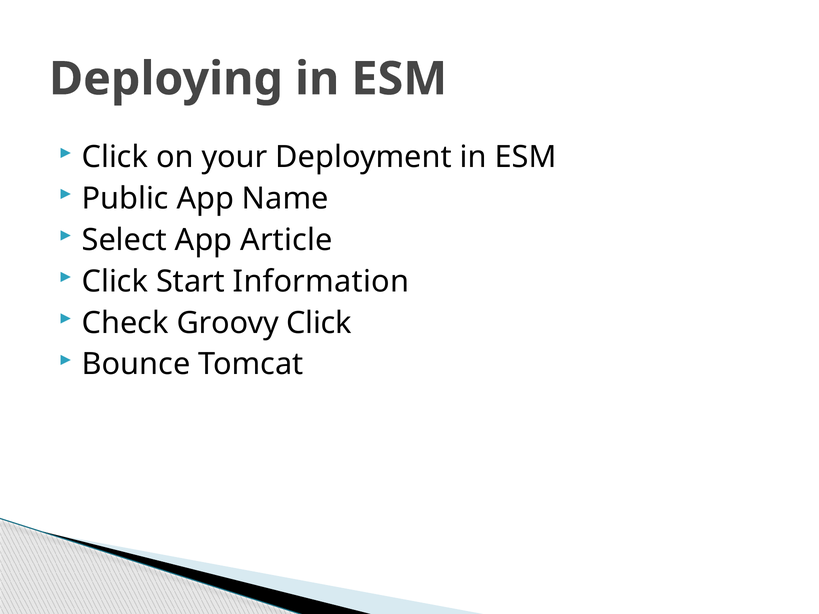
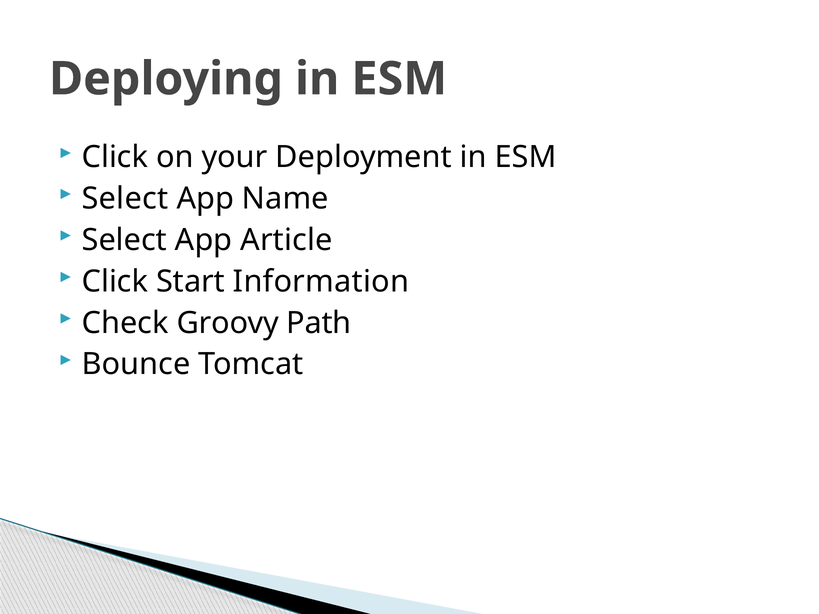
Public: Public -> Select (125, 199)
Groovy Click: Click -> Path (319, 323)
